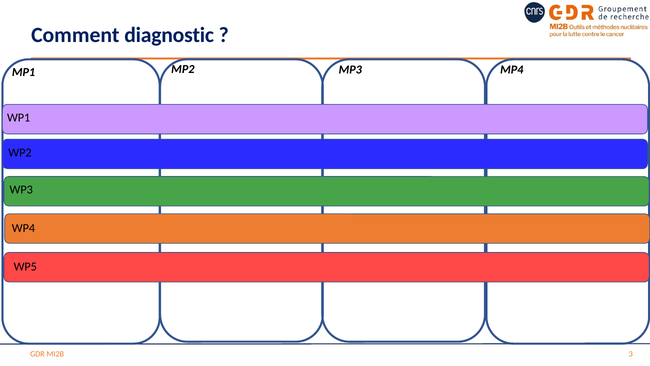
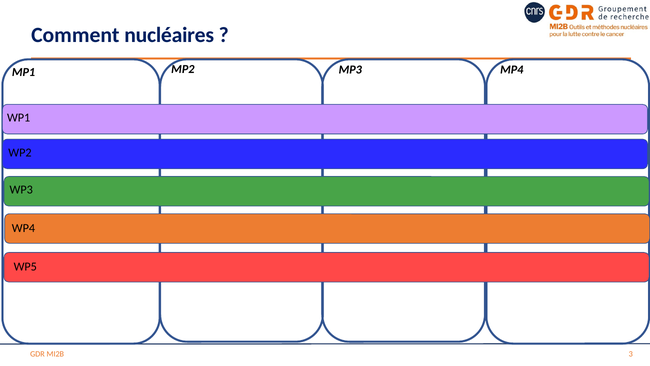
diagnostic: diagnostic -> nucléaires (169, 35)
